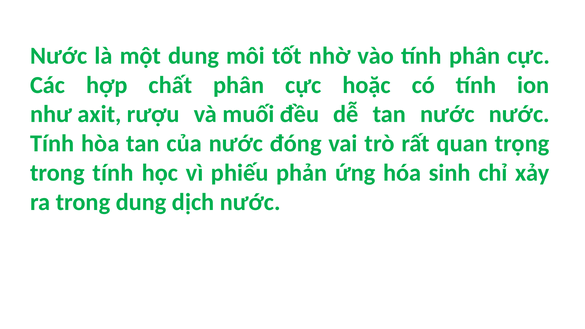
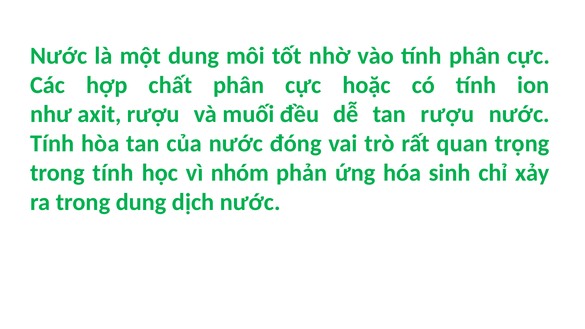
tan nước: nước -> rượu (447, 114)
phiếu: phiếu -> nhóm (240, 173)
